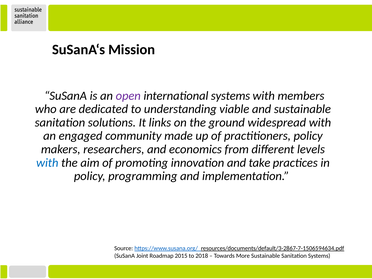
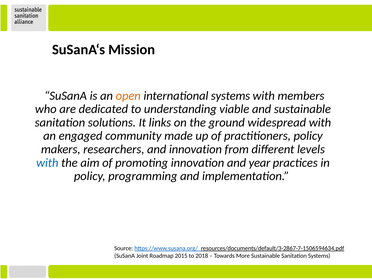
open colour: purple -> orange (128, 96)
and economics: economics -> innovation (195, 149)
take: take -> year (260, 163)
